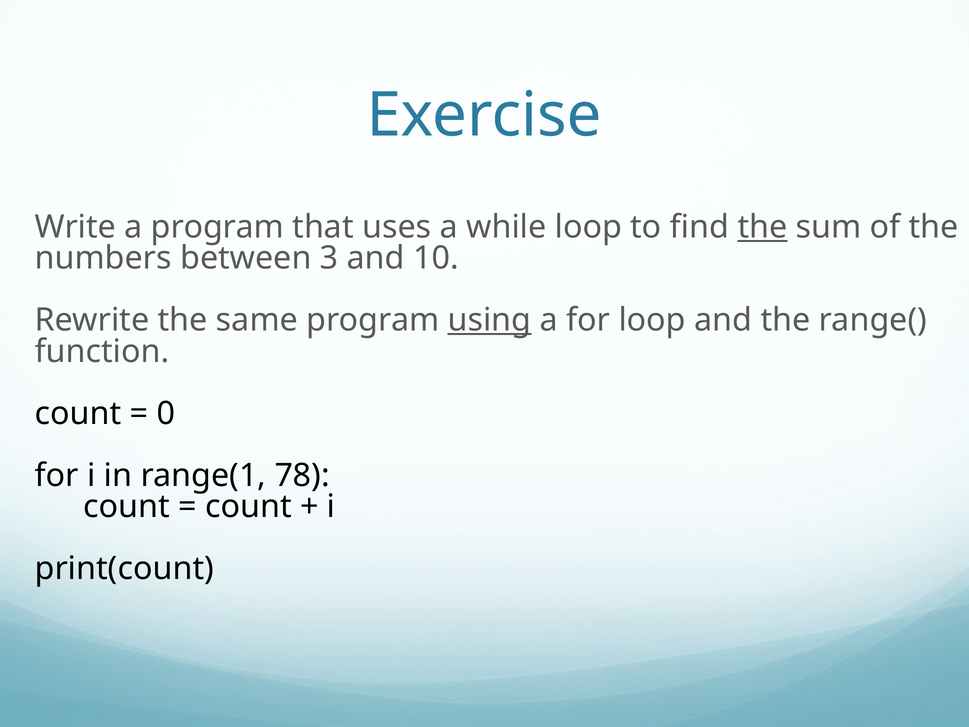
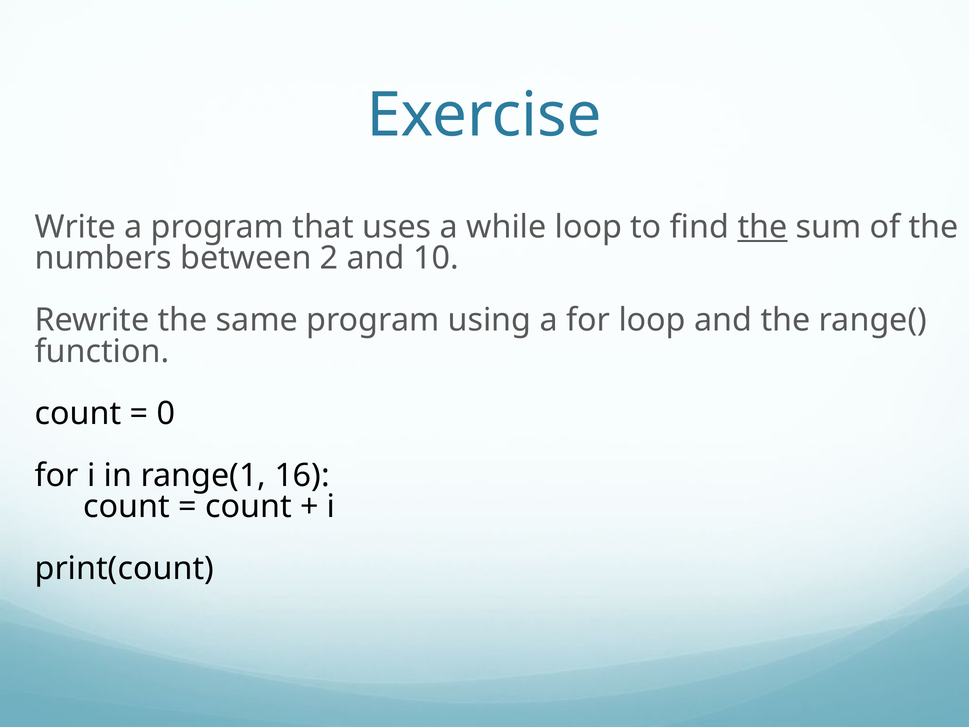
3: 3 -> 2 (329, 258)
using underline: present -> none (490, 320)
78: 78 -> 16 (302, 475)
